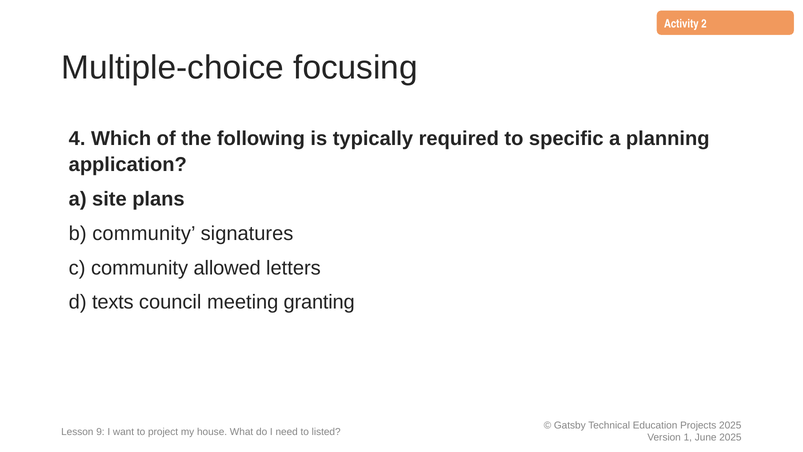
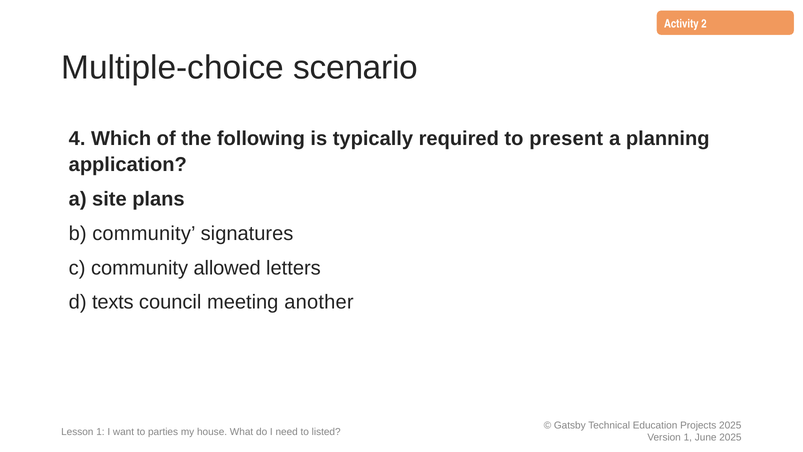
focusing: focusing -> scenario (356, 67)
specific: specific -> present (566, 139)
granting: granting -> another (319, 302)
Lesson 9: 9 -> 1 (100, 432)
project: project -> parties (163, 432)
